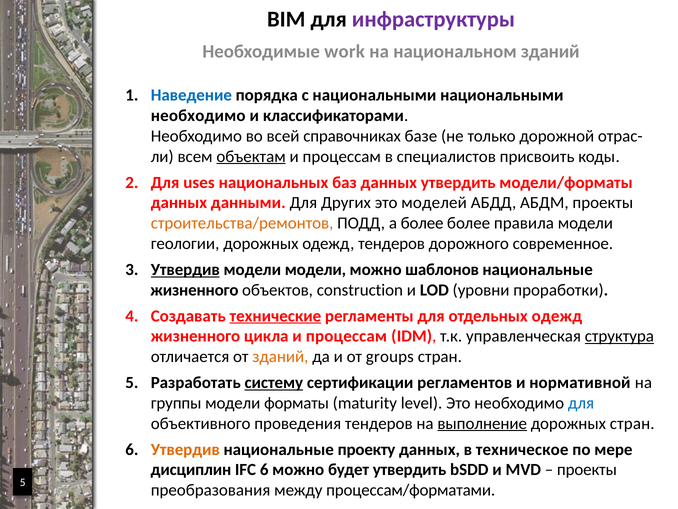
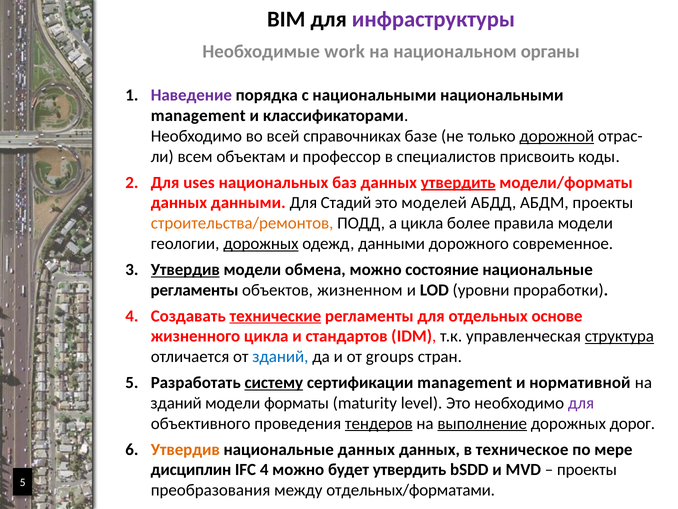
национальном зданий: зданий -> органы (550, 52)
Наведение colour: blue -> purple (191, 95)
необходимо: необходимо -> management (198, 116)
дорожной underline: none -> present (557, 136)
объектам underline: present -> none (251, 156)
процессам: процессам -> профессор (342, 156)
утвердить underline: none -> present (458, 182)
Других: Других -> Стадий (346, 203)
а более: более -> цикла (422, 223)
дорожных underline: none -> present (261, 243)
одежд тендеров: тендеров -> данными (392, 243)
модели модели: модели -> обмена (315, 269)
шаблонов: шаблонов -> состояние (442, 269)
жизненного: жизненного -> регламенты (195, 290)
construction: construction -> жизненном (360, 290)
отдельных одежд: одежд -> основе (557, 316)
цикла и процессам: процессам -> стандартов (347, 336)
зданий colour: orange -> blue (280, 356)
сертификации регламентов: регламентов -> management (465, 382)
группы: группы -> зданий (176, 403)
для colour: blue -> purple (581, 403)
тендеров underline: none -> present (379, 423)
дорожных стран: стран -> дорог (632, 423)
национальные проекту: проекту -> данных (366, 449)
IFC 6: 6 -> 4 (264, 469)
процессам/форматами: процессам/форматами -> отдельных/форматами (411, 490)
